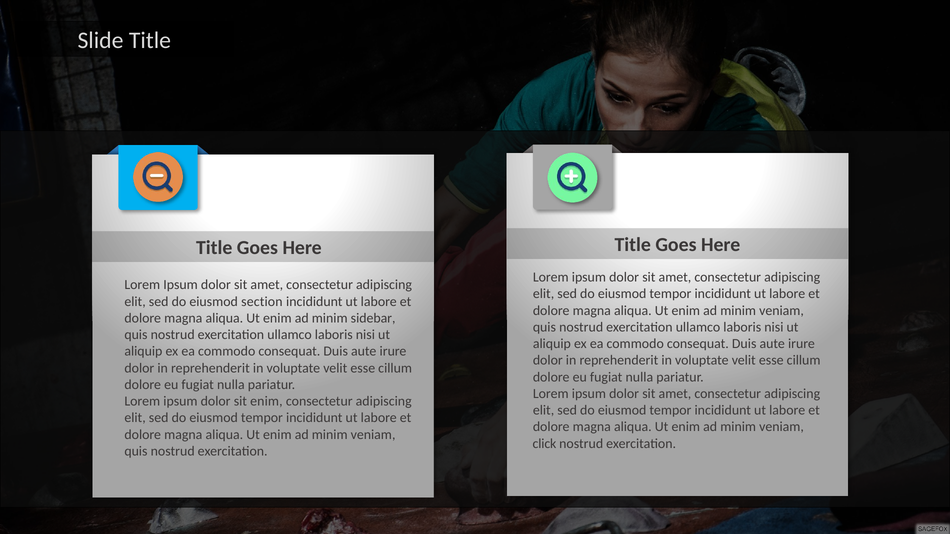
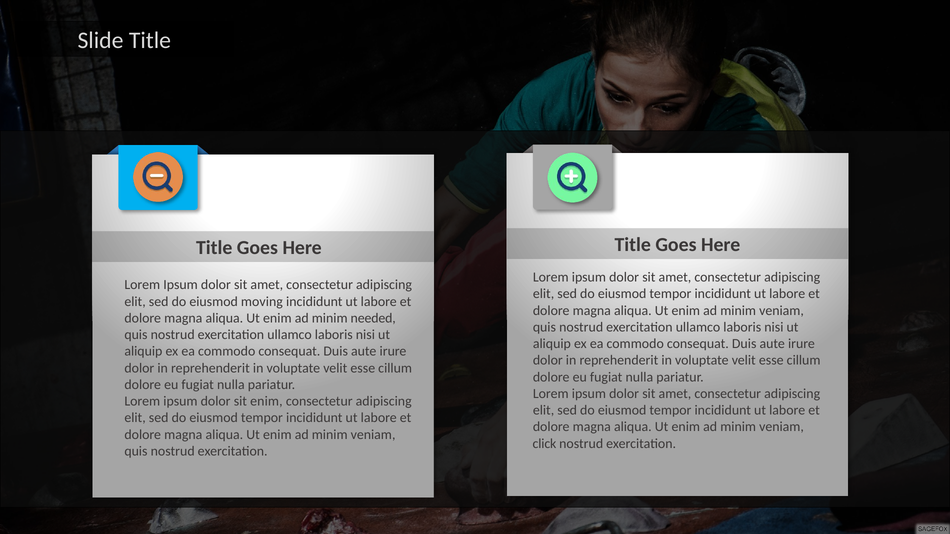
section: section -> moving (262, 302)
sidebar: sidebar -> needed (373, 318)
